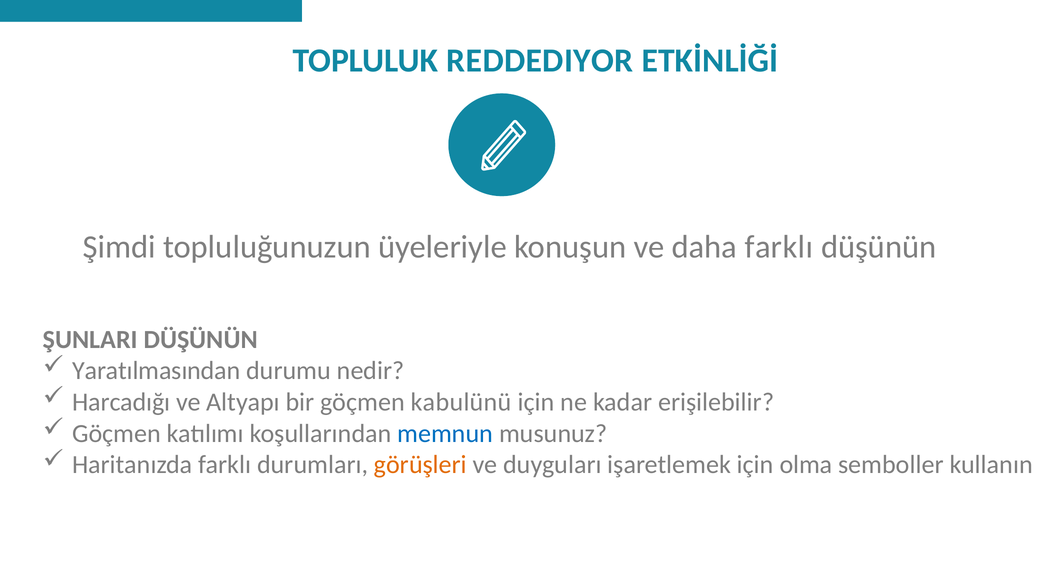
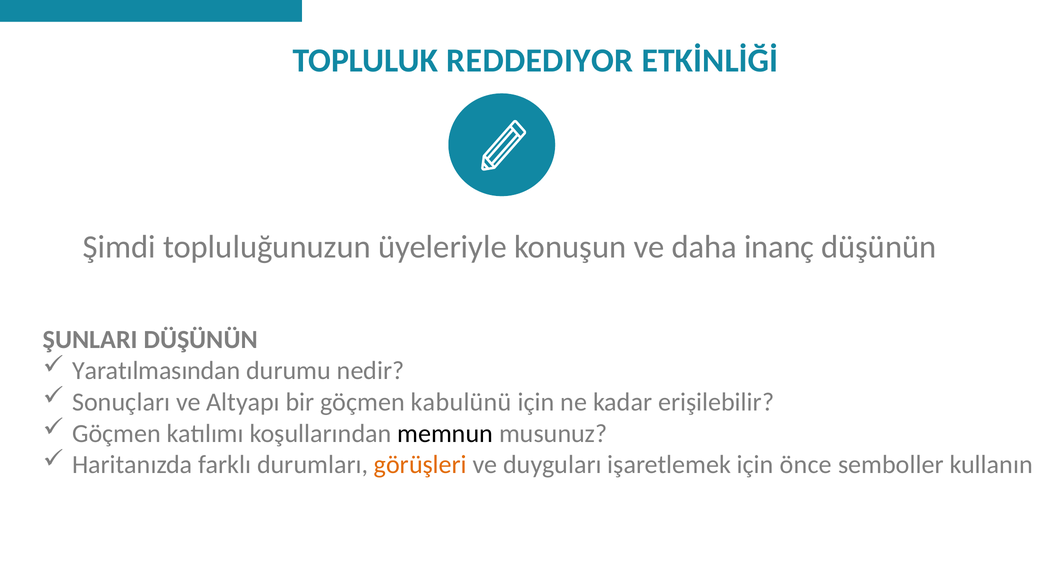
daha farklı: farklı -> inanç (779, 247)
Harcadığı: Harcadığı -> Sonuçları (121, 402)
memnun colour: blue -> black (445, 434)
olma: olma -> önce (806, 465)
